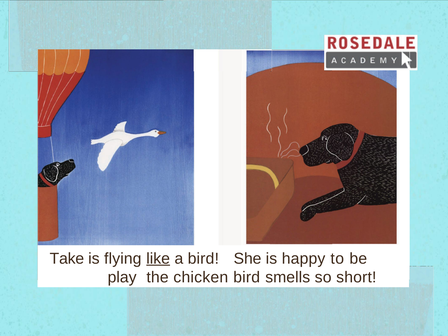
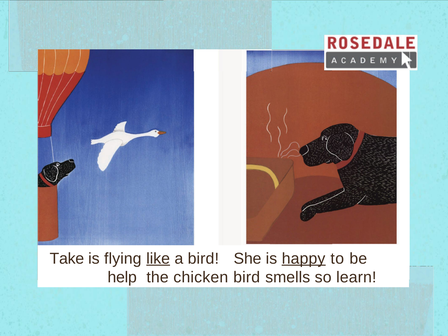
happy underline: none -> present (304, 258)
play: play -> help (122, 277)
short: short -> learn (356, 277)
